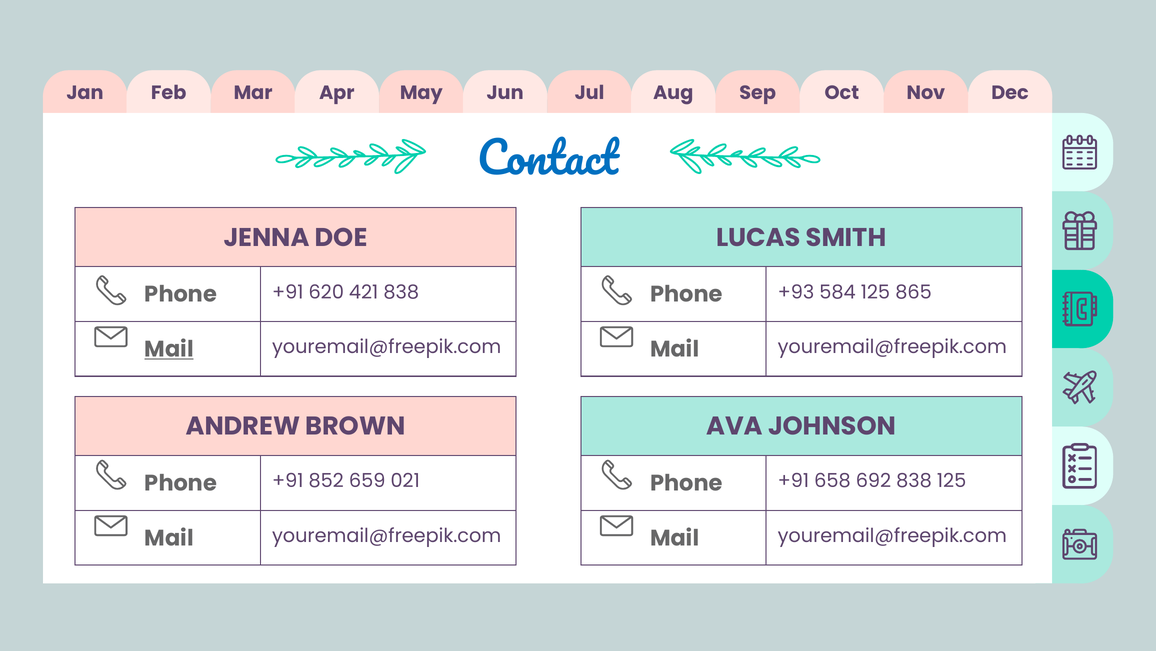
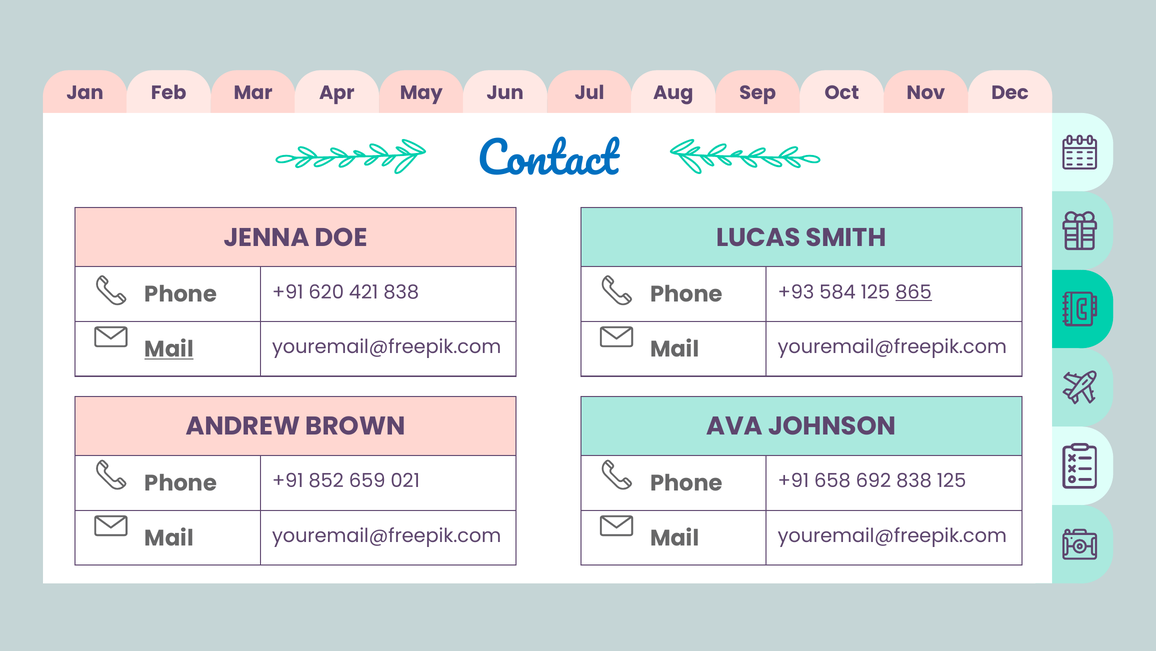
865 underline: none -> present (914, 292)
